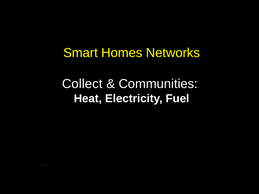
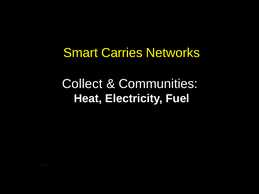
Homes: Homes -> Carries (122, 53)
